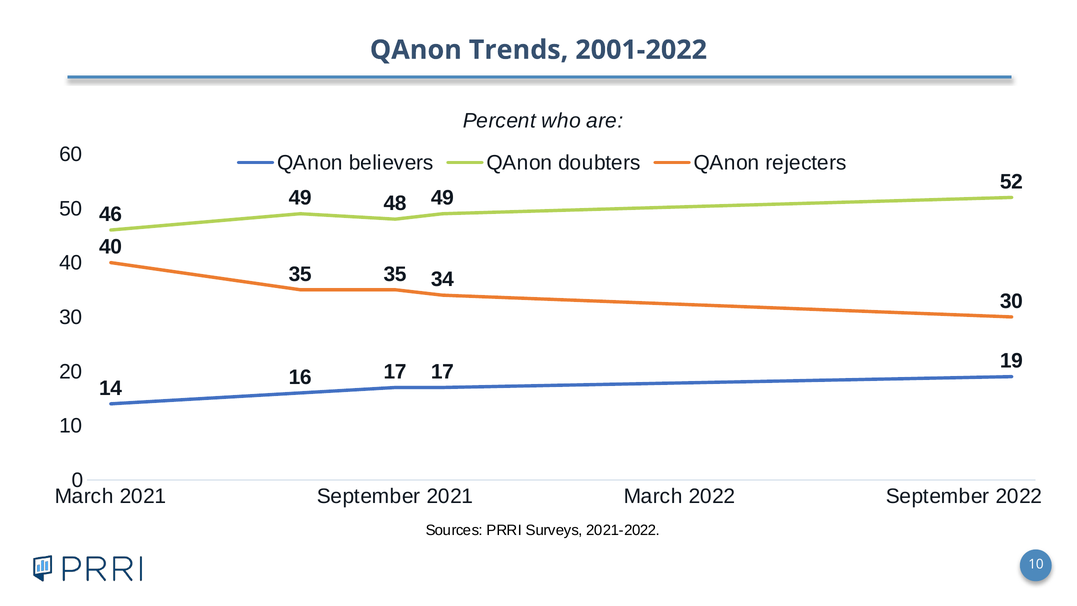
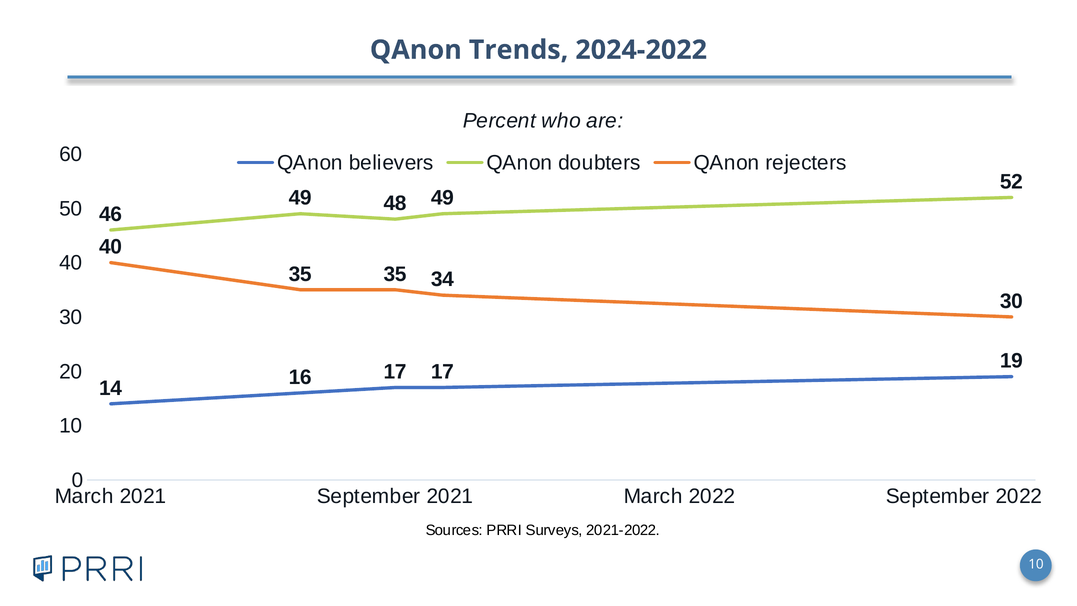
2001-2022: 2001-2022 -> 2024-2022 (641, 50)
